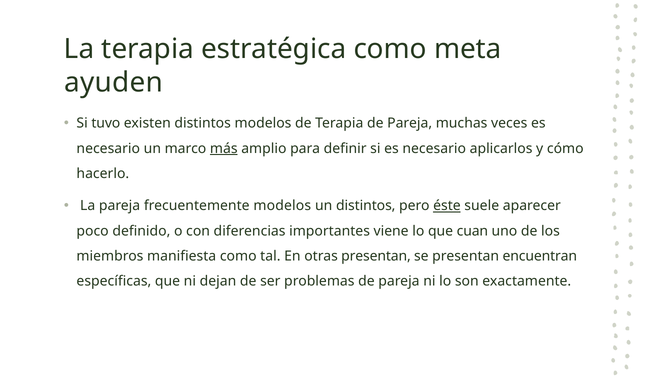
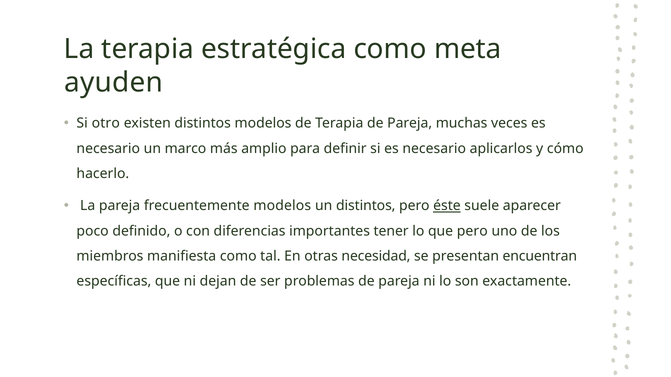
tuvo: tuvo -> otro (106, 123)
más underline: present -> none (224, 149)
viene: viene -> tener (391, 231)
que cuan: cuan -> pero (472, 231)
otras presentan: presentan -> necesidad (376, 256)
